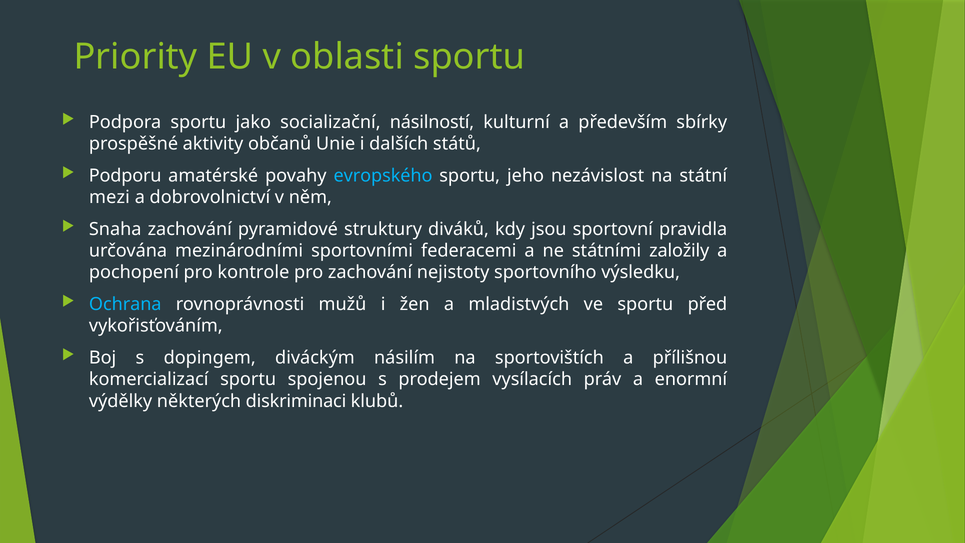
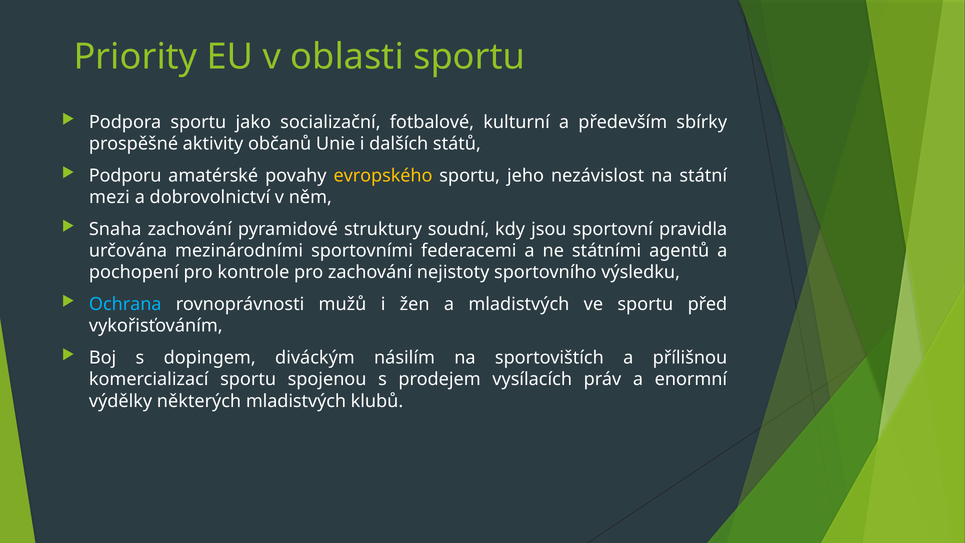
násilností: násilností -> fotbalové (432, 122)
evropského colour: light blue -> yellow (383, 175)
diváků: diváků -> soudní (459, 229)
založily: založily -> agentů (679, 251)
některých diskriminaci: diskriminaci -> mladistvých (296, 401)
